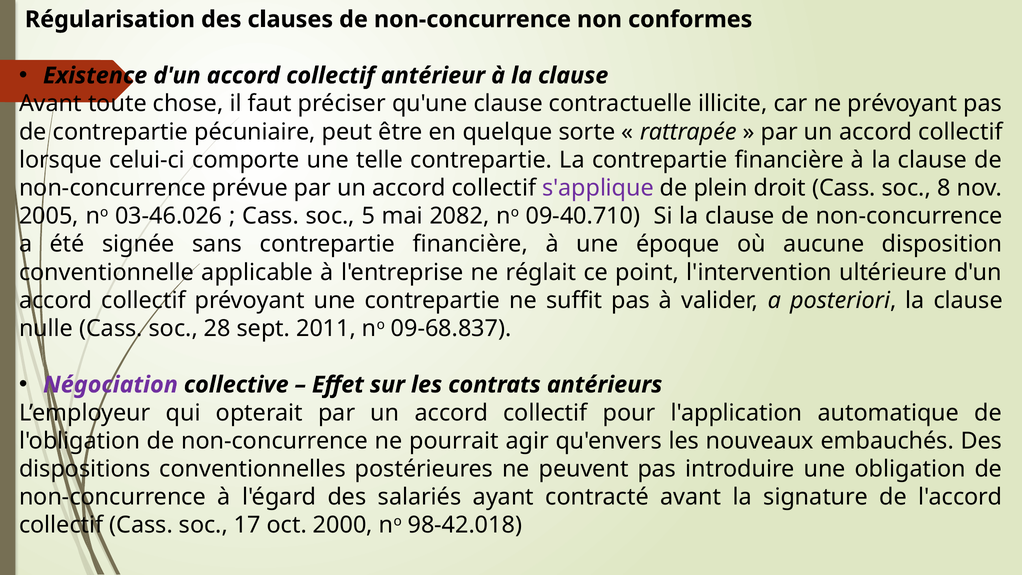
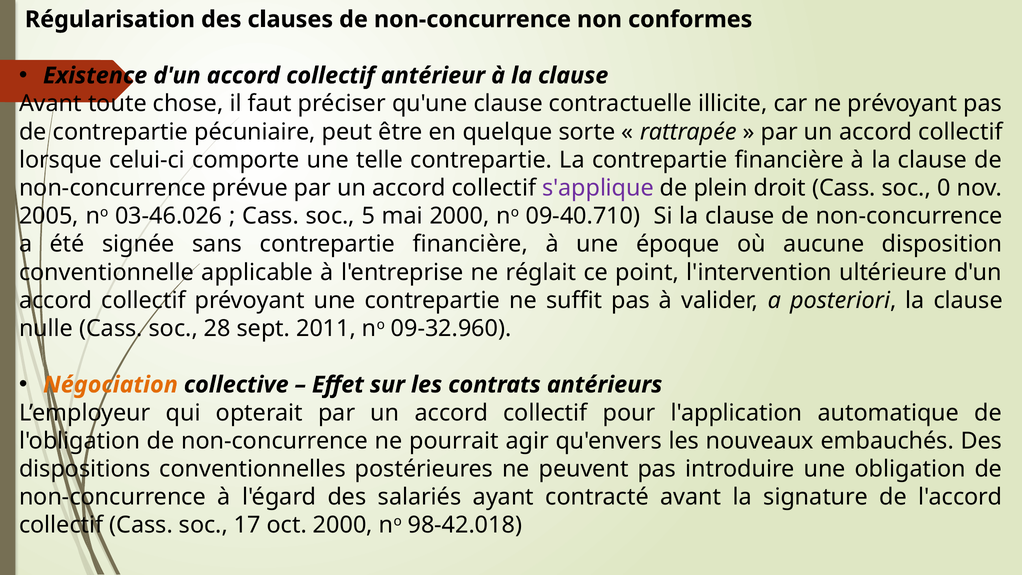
8: 8 -> 0 (944, 188)
mai 2082: 2082 -> 2000 (459, 216)
09-68.837: 09-68.837 -> 09-32.960 (451, 328)
Négociation colour: purple -> orange (110, 385)
